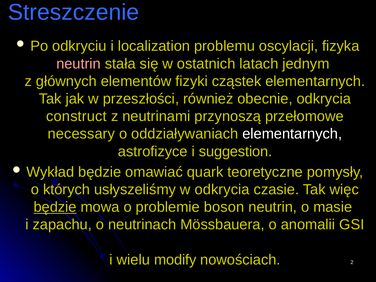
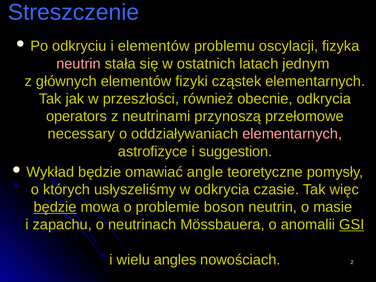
i localization: localization -> elementów (154, 46)
construct: construct -> operators (77, 116)
elementarnych colour: white -> pink (292, 134)
quark: quark -> angle (205, 172)
GSI underline: none -> present (352, 225)
modify: modify -> angles (175, 260)
